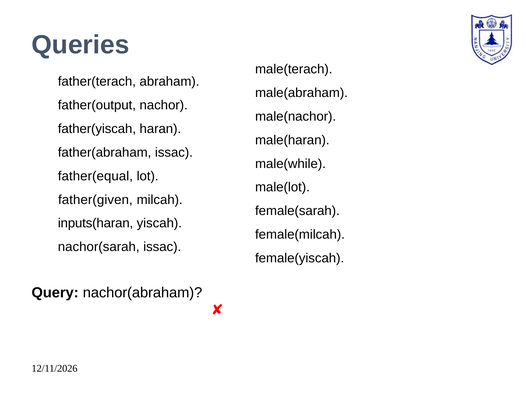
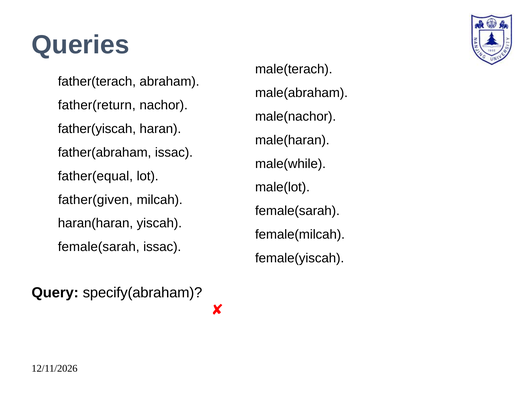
father(output: father(output -> father(return (97, 105)
inputs(haran: inputs(haran -> haran(haran (95, 224)
nachor(sarah: nachor(sarah -> female(sarah (99, 247)
nachor(abraham: nachor(abraham -> specify(abraham (143, 293)
